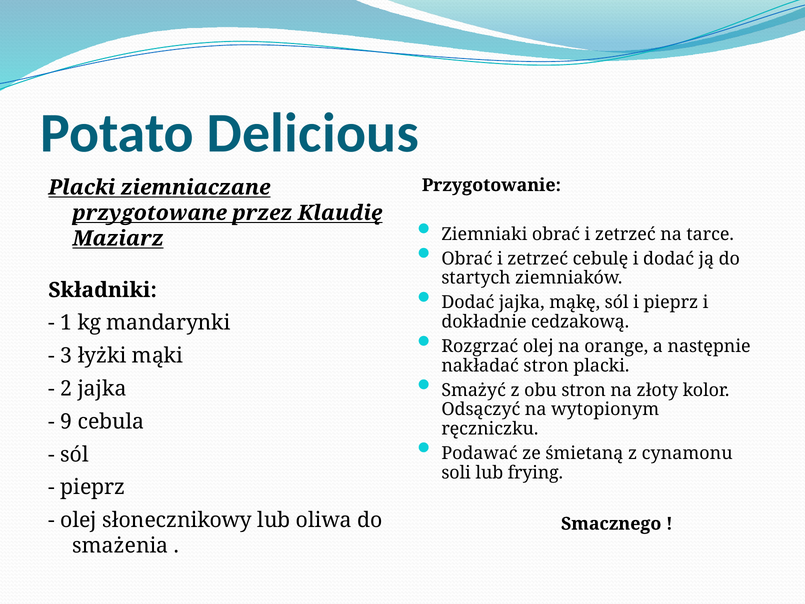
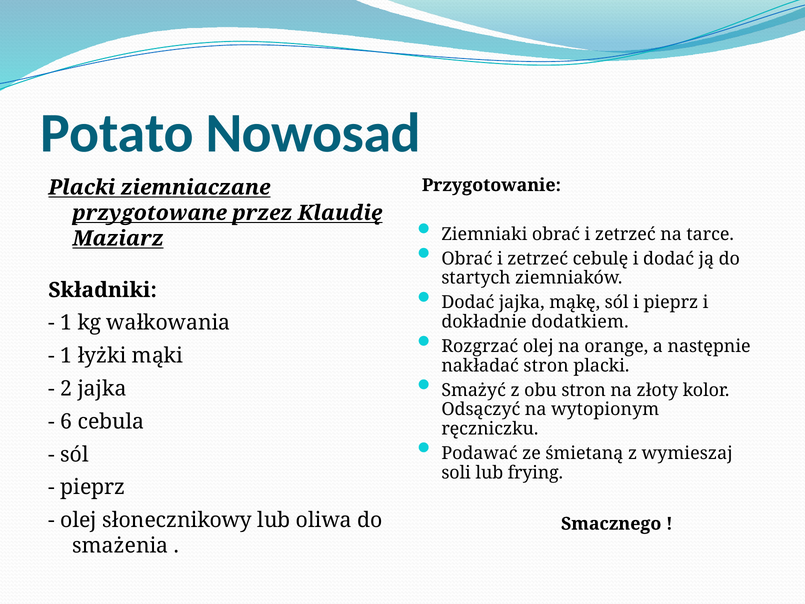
Delicious: Delicious -> Nowosad (313, 133)
cedzakową: cedzakową -> dodatkiem (580, 322)
mandarynki: mandarynki -> wałkowania (168, 323)
3: 3 -> 1 (66, 356)
9: 9 -> 6 (66, 421)
cynamonu: cynamonu -> wymieszaj (687, 453)
